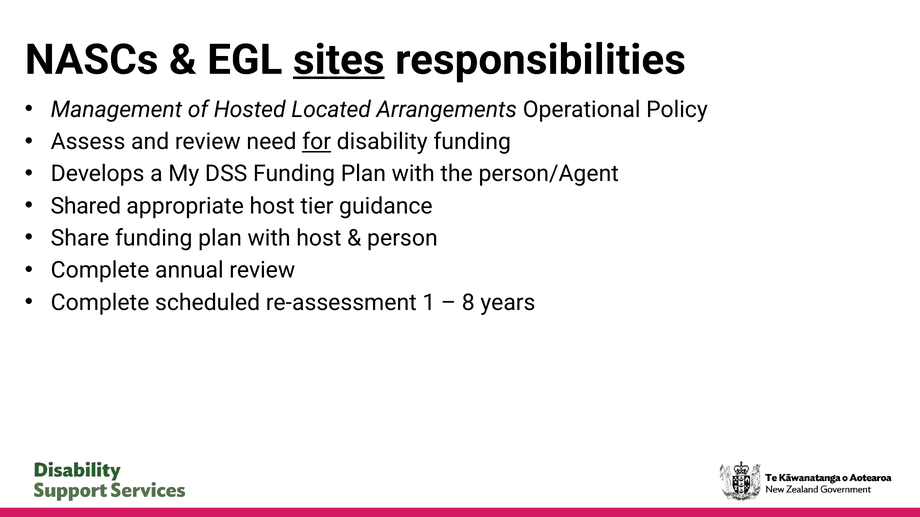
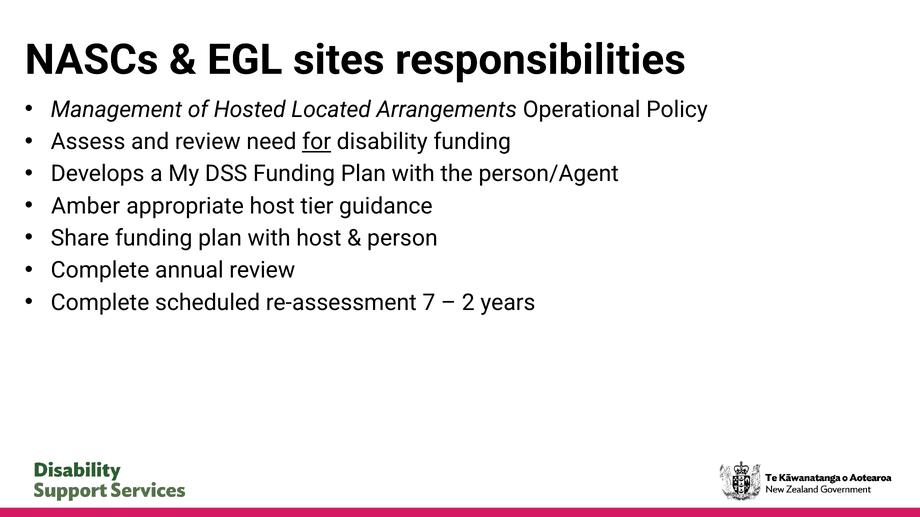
sites underline: present -> none (339, 60)
Shared: Shared -> Amber (86, 206)
1: 1 -> 7 (429, 303)
8: 8 -> 2 (468, 303)
